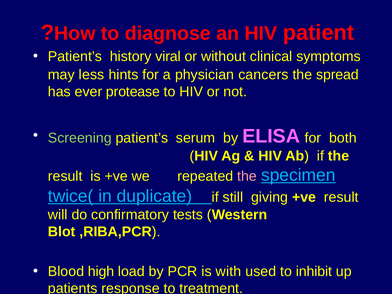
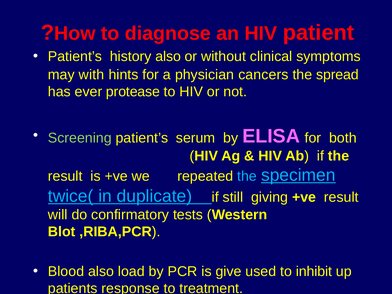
history viral: viral -> also (168, 57)
less: less -> with (92, 75)
the colour: pink -> light blue (247, 176)
Blood high: high -> also (101, 271)
with: with -> give (229, 271)
